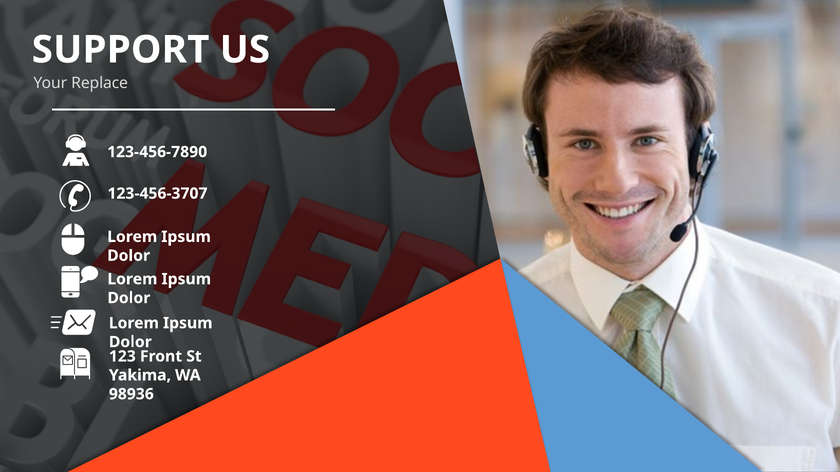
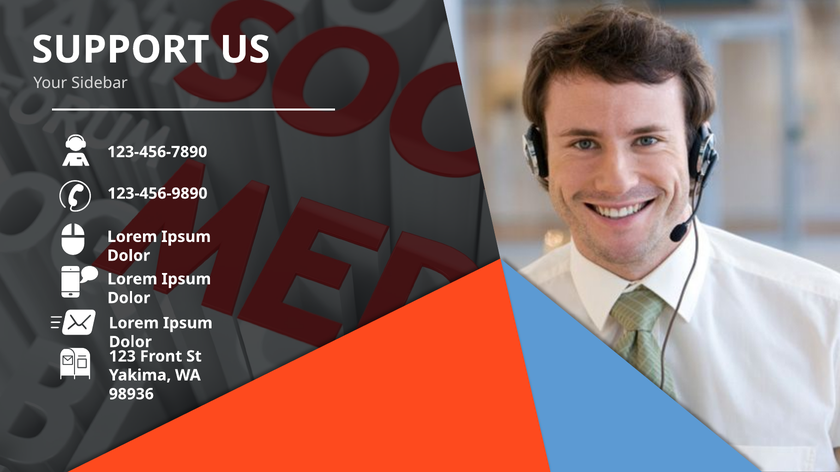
Replace: Replace -> Sidebar (100, 83)
123-456-3707: 123-456-3707 -> 123-456-9890 (157, 194)
